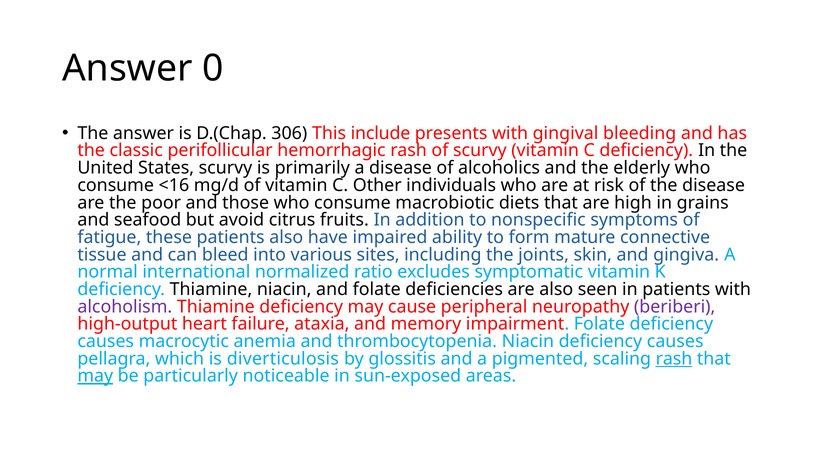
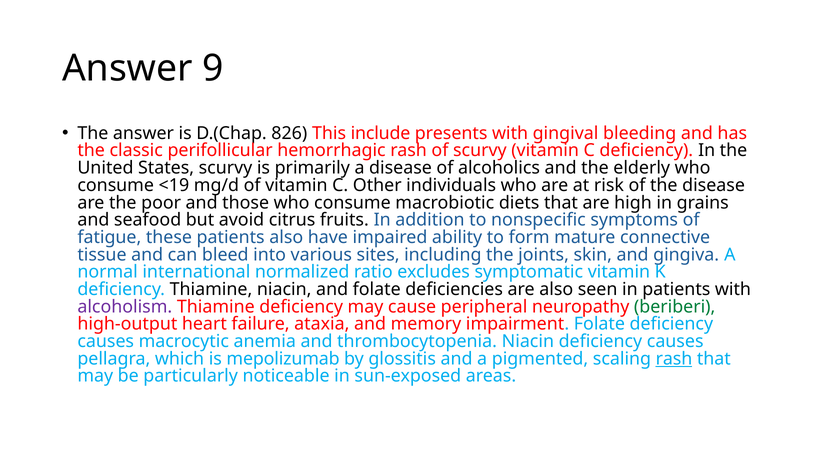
0: 0 -> 9 (213, 68)
306: 306 -> 826 (289, 133)
<16: <16 -> <19 (174, 185)
beriberi colour: purple -> green (675, 306)
diverticulosis: diverticulosis -> mepolizumab (283, 358)
may underline: present -> none (95, 376)
